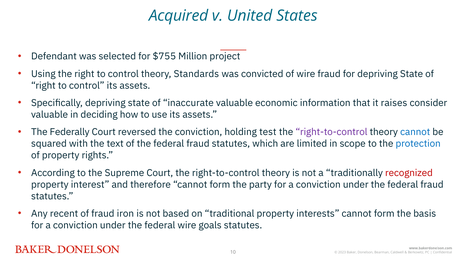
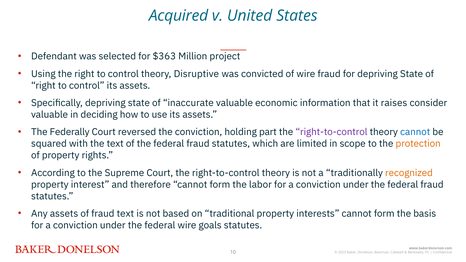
$755: $755 -> $363 (164, 56)
Standards: Standards -> Disruptive (196, 74)
test: test -> part (268, 132)
protection colour: blue -> orange (418, 144)
recognized colour: red -> orange (409, 173)
party: party -> labor (260, 185)
Any recent: recent -> assets (64, 214)
fraud iron: iron -> text (125, 214)
